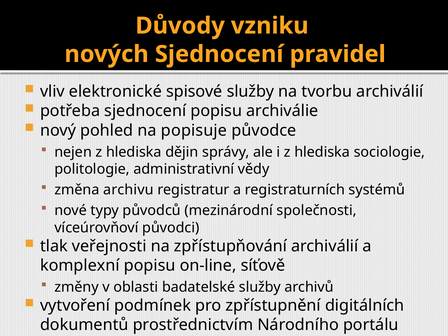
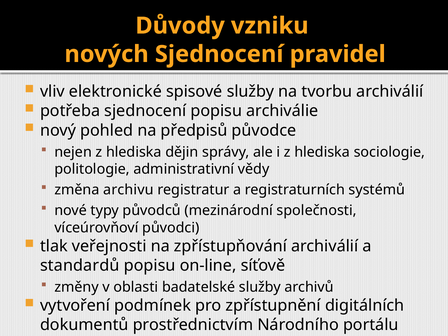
popisuje: popisuje -> předpisů (194, 130)
komplexní: komplexní -> standardů (80, 265)
